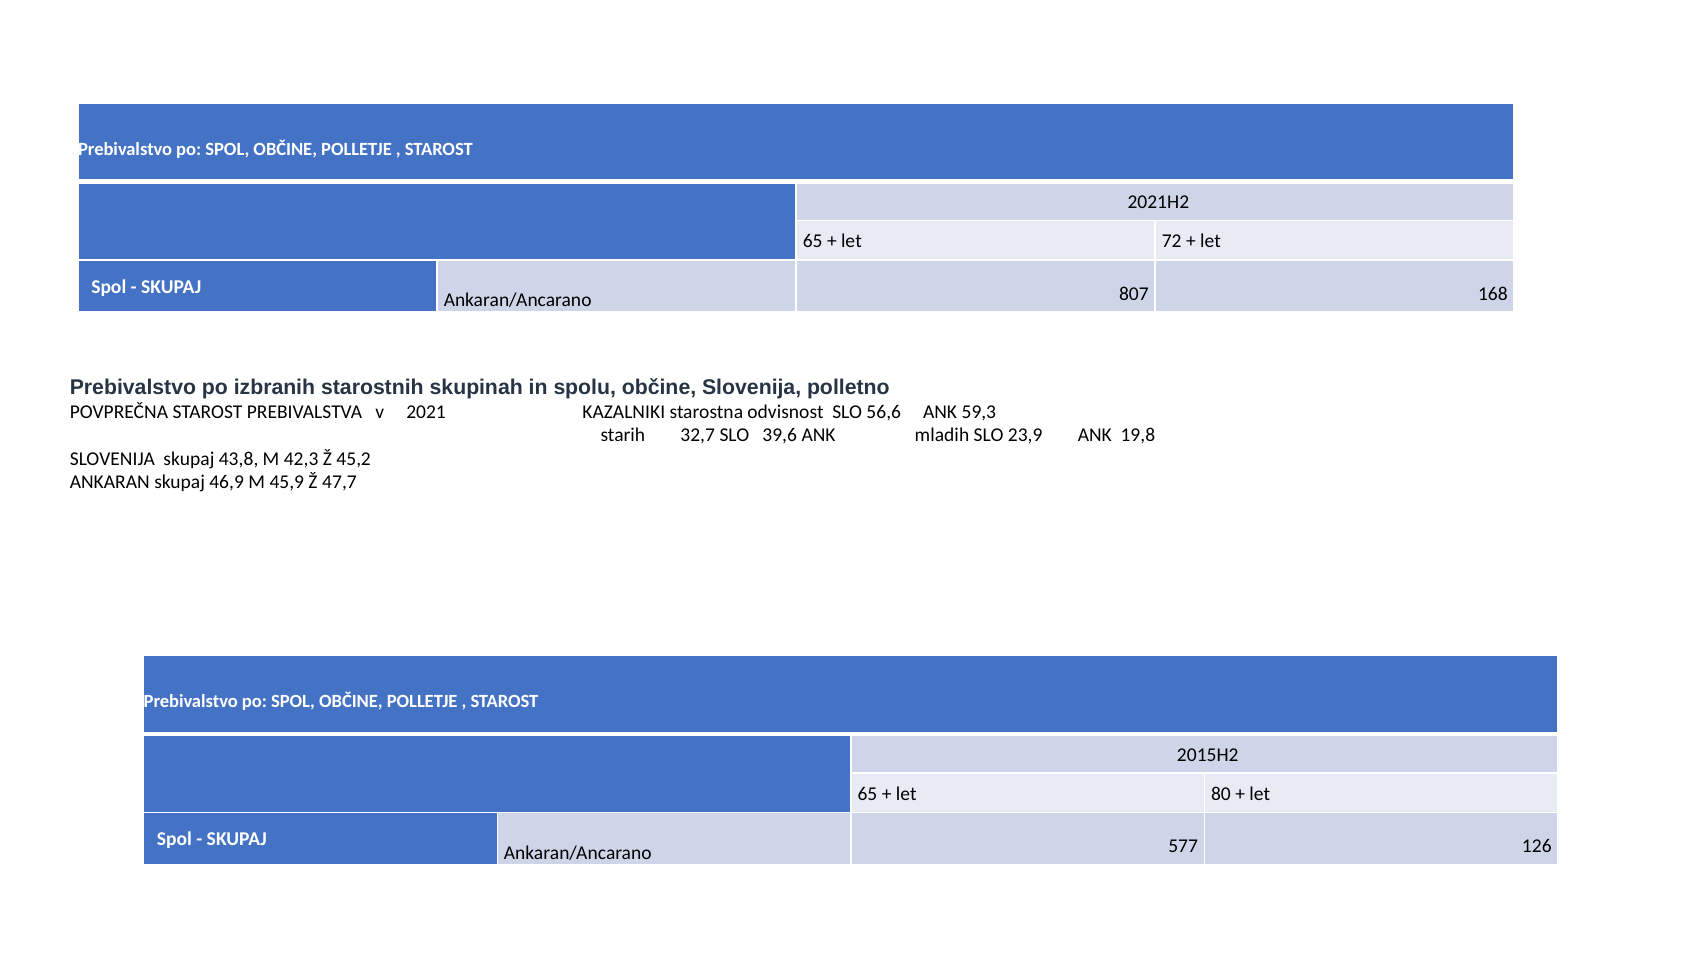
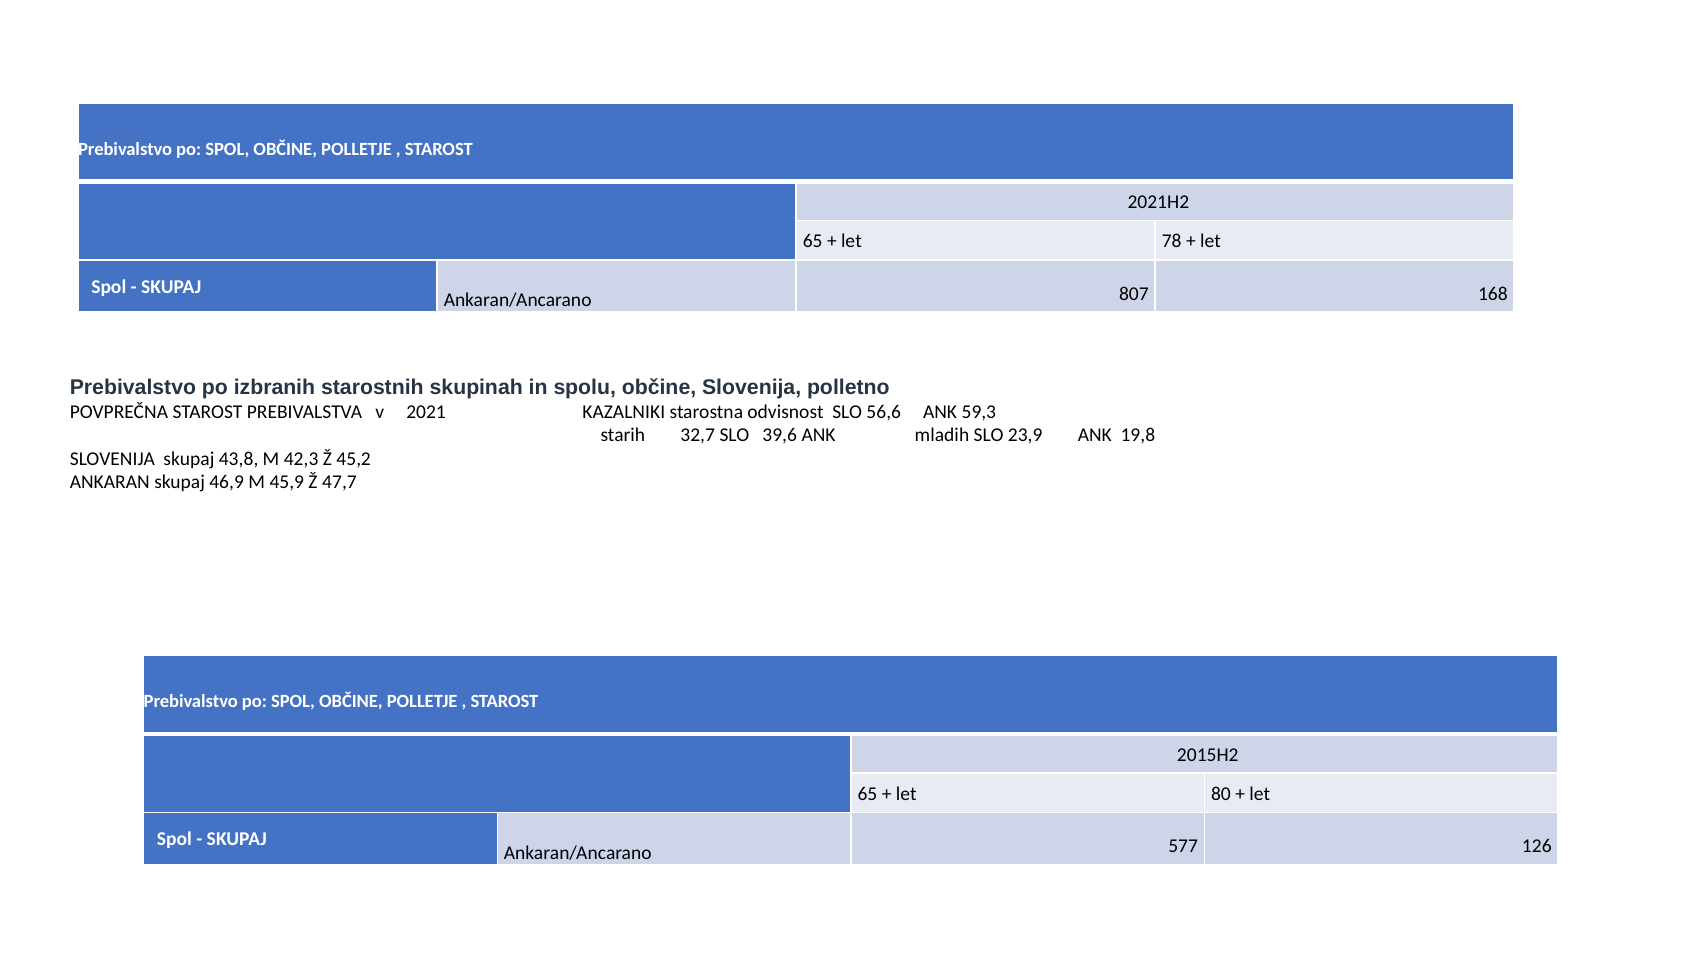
72: 72 -> 78 (1172, 241)
